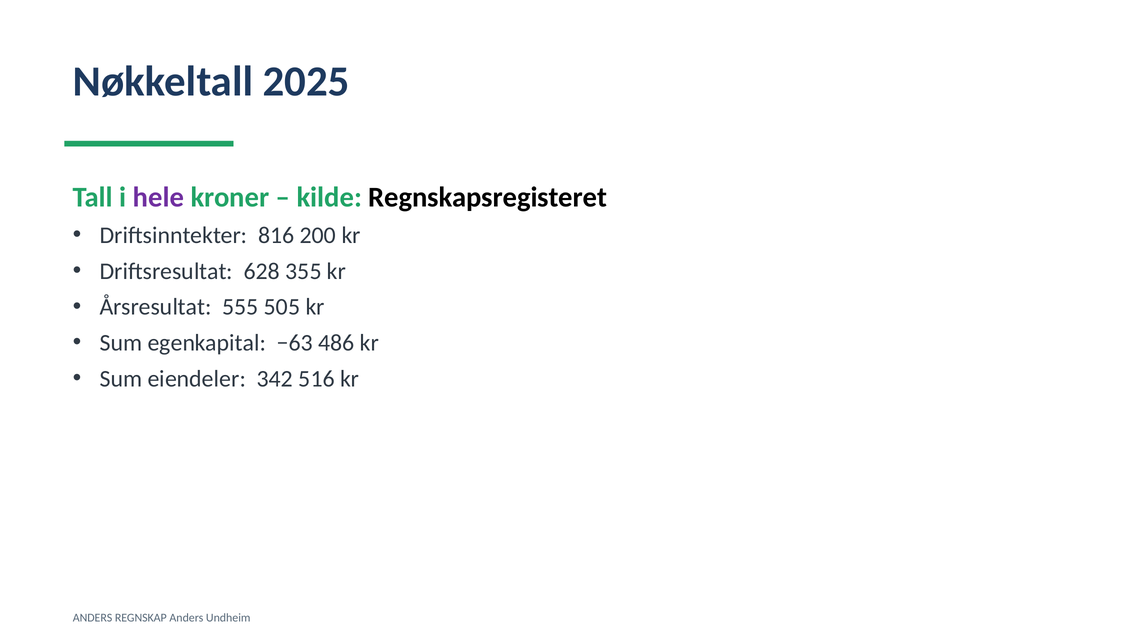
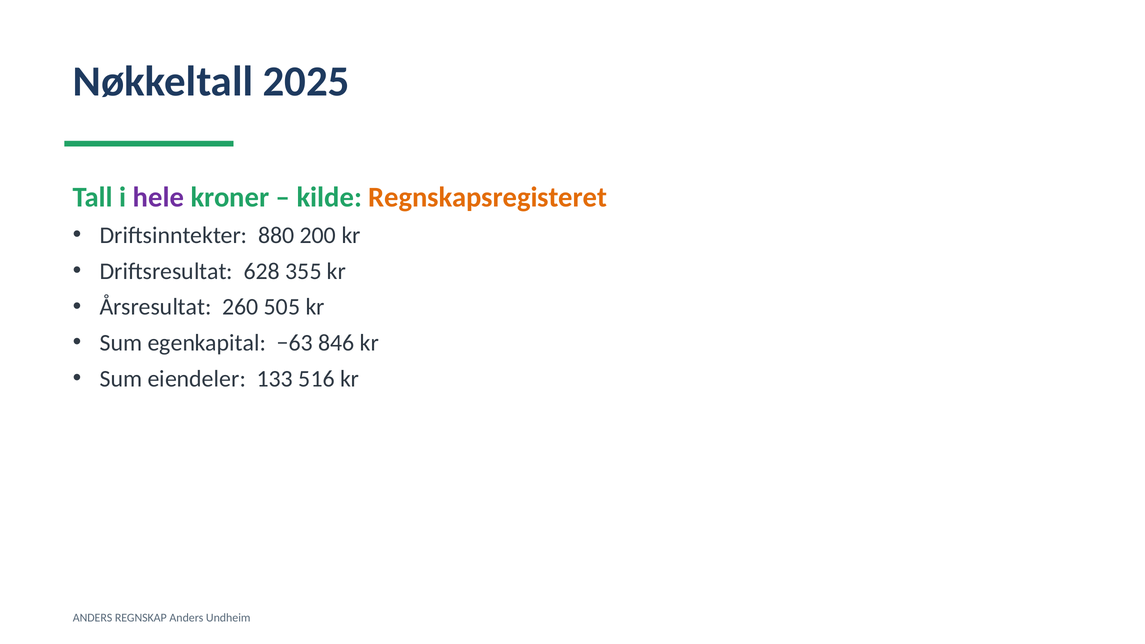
Regnskapsregisteret colour: black -> orange (488, 197)
816: 816 -> 880 (276, 235)
555: 555 -> 260 (240, 307)
486: 486 -> 846 (336, 343)
342: 342 -> 133 (275, 379)
